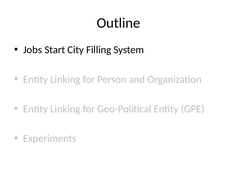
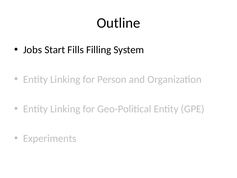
City: City -> Fills (76, 50)
